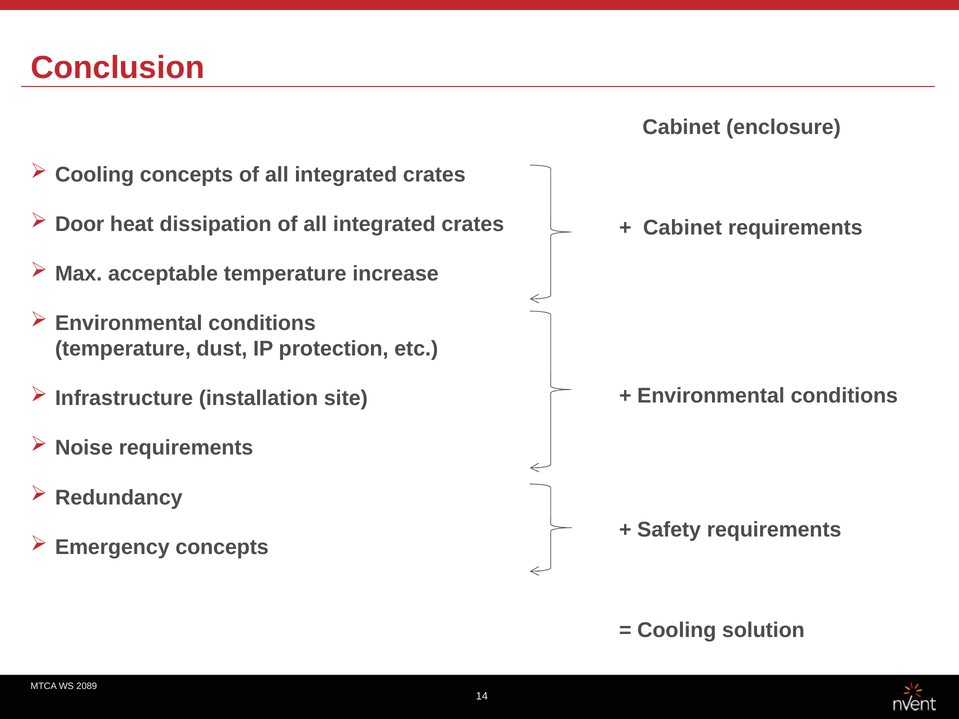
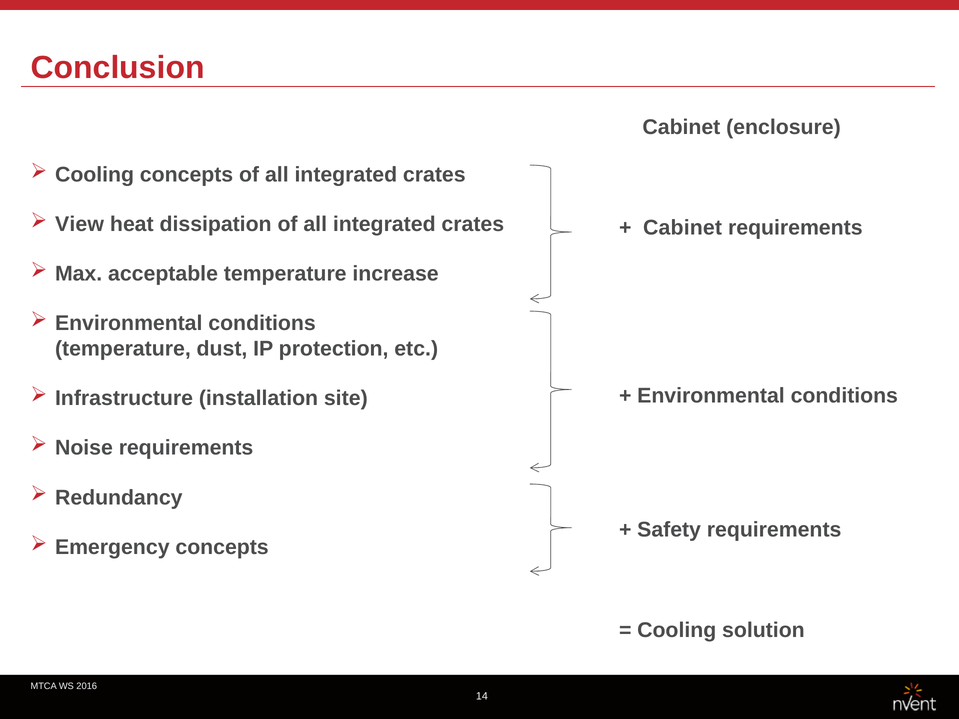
Door: Door -> View (80, 224)
2089: 2089 -> 2016 (87, 686)
